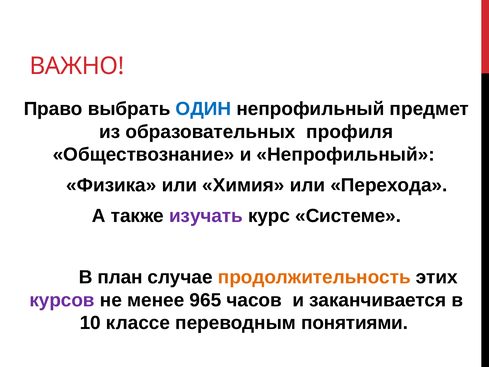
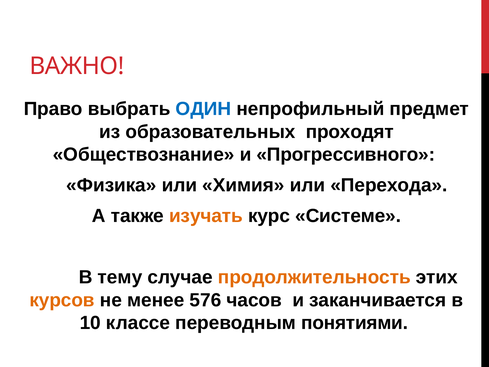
профиля: профиля -> проходят (350, 132)
и Непрофильный: Непрофильный -> Прогрессивного (346, 154)
изучать colour: purple -> orange (206, 216)
план: план -> тему (120, 277)
курсов colour: purple -> orange (62, 300)
965: 965 -> 576 (205, 300)
